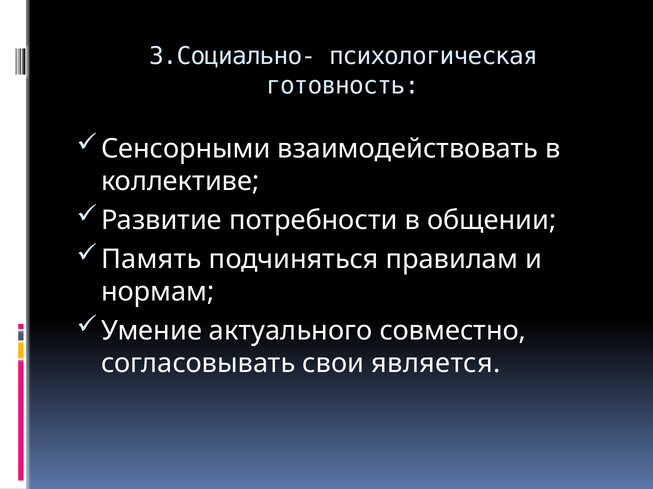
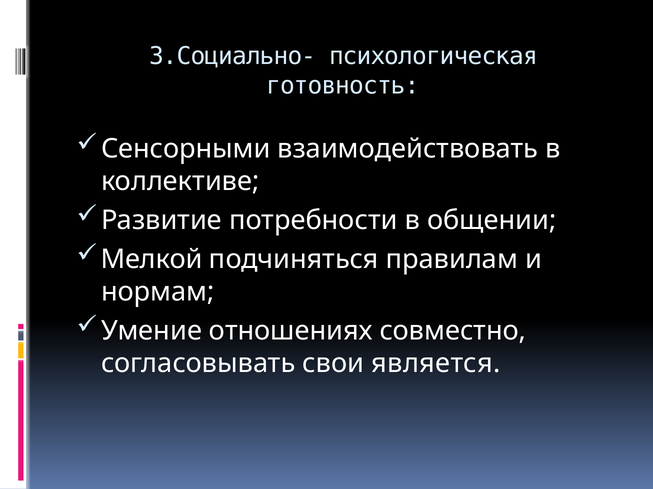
Память: Память -> Мелкой (152, 259)
актуального: актуального -> отношениях (291, 331)
